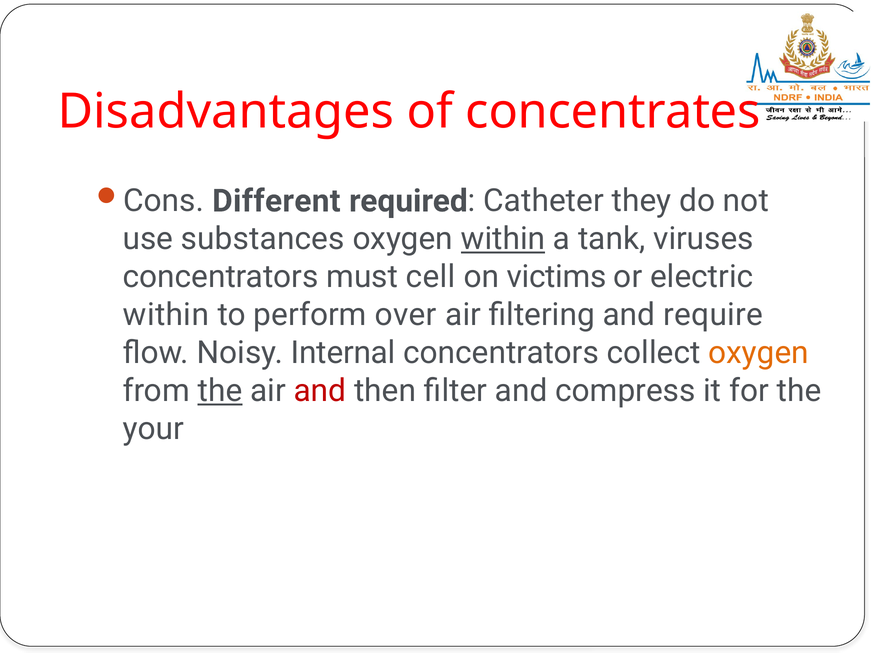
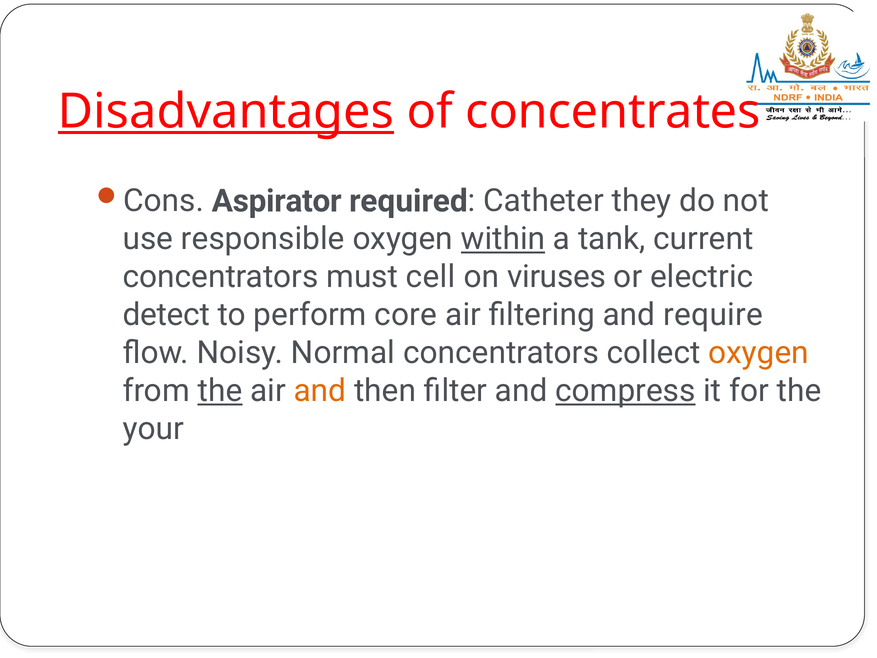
Disadvantages underline: none -> present (226, 112)
Different: Different -> Aspirator (277, 201)
substances: substances -> responsible (263, 239)
viruses: viruses -> current (703, 239)
victims: victims -> viruses (557, 277)
within: within -> detect (166, 315)
over: over -> core (406, 315)
Internal: Internal -> Normal (343, 353)
and colour: red -> orange (320, 391)
compress underline: none -> present (625, 391)
